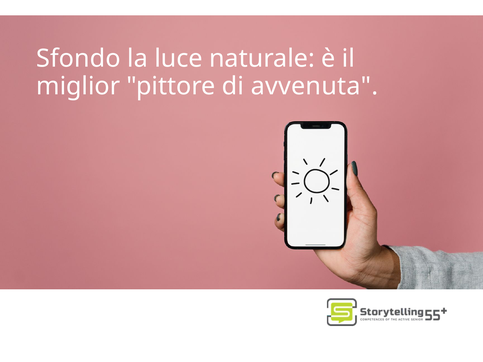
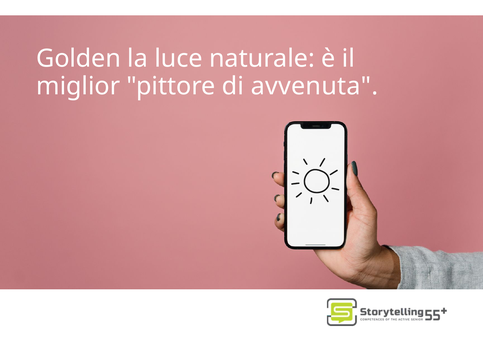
Sfondo: Sfondo -> Golden (79, 59)
